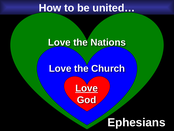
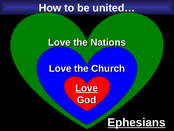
Ephesians underline: none -> present (137, 122)
